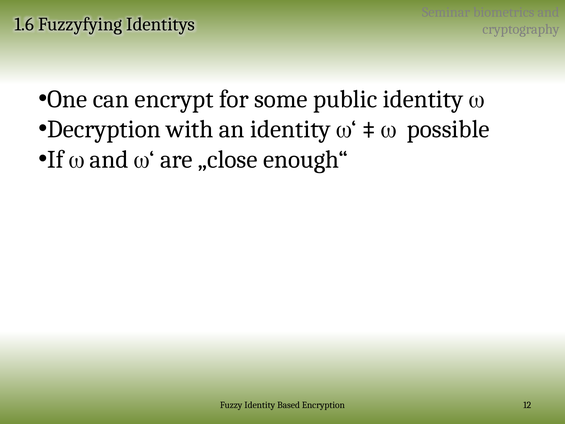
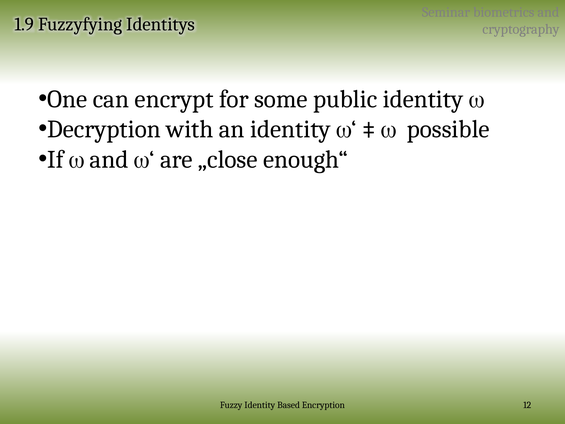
1.6: 1.6 -> 1.9 (24, 24)
